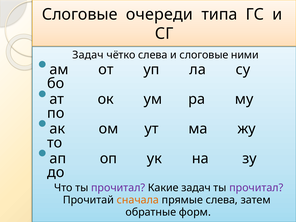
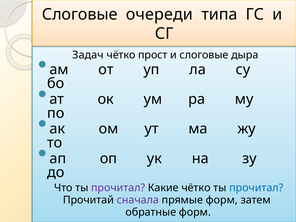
чётко слева: слева -> прост (153, 55)
ними: ними -> дыра (245, 55)
Какие задач: задач -> чётко (196, 188)
прочитал colour: purple -> blue (256, 188)
сначала colour: orange -> purple (138, 200)
прямые слева: слева -> форм (222, 200)
